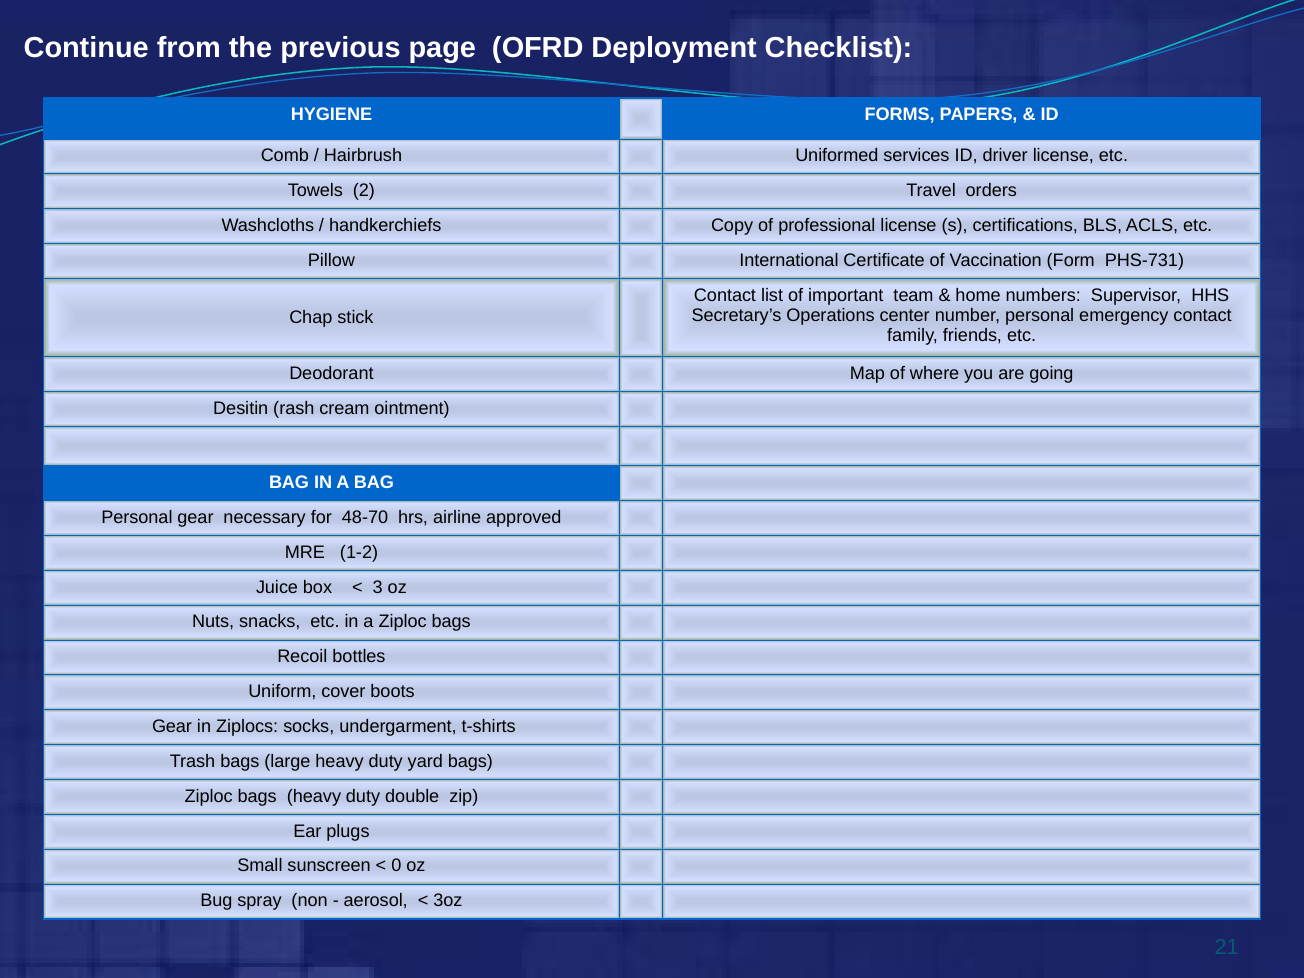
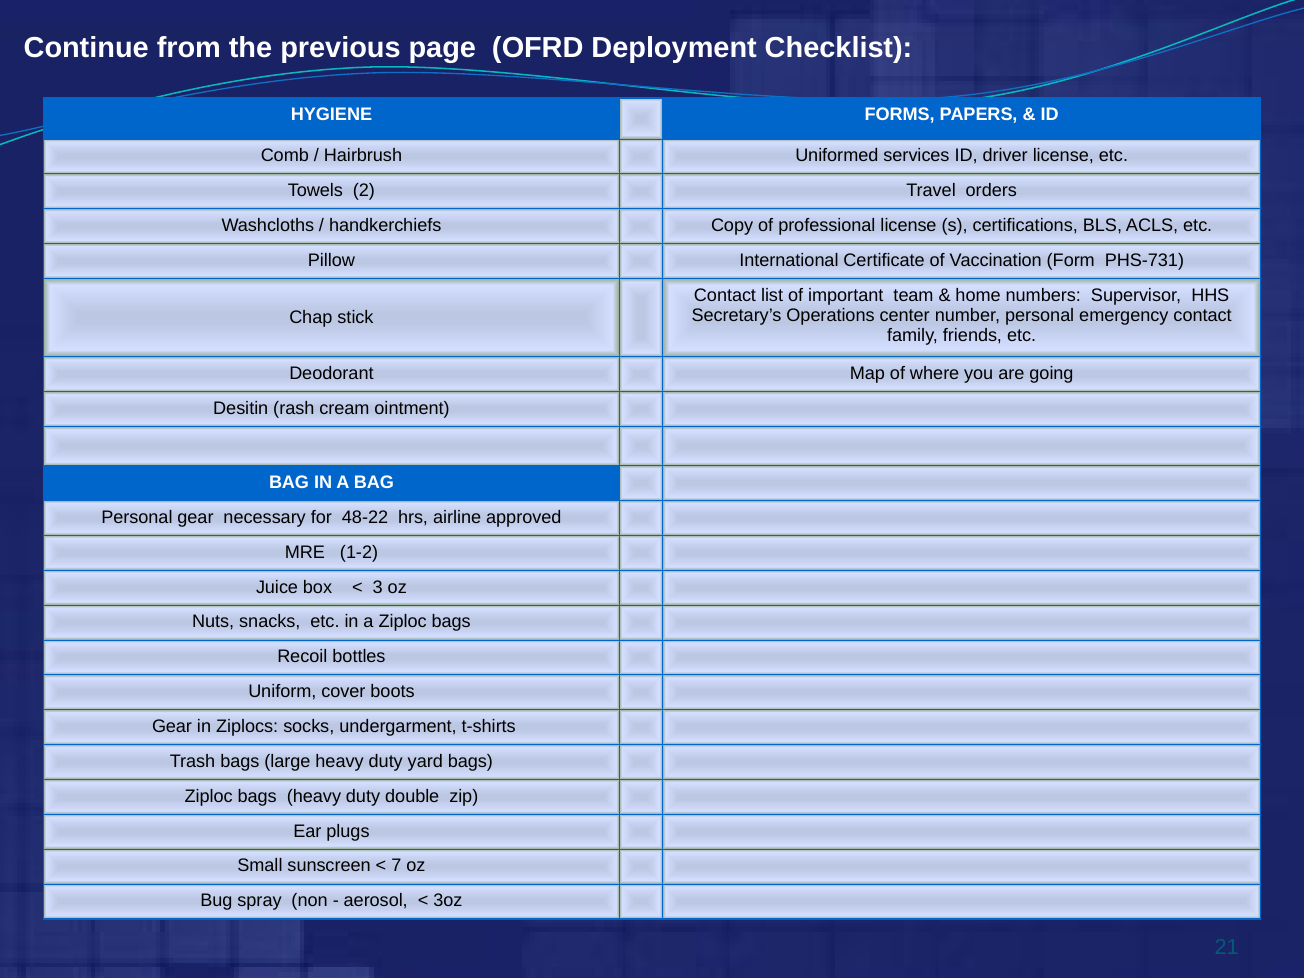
48-70: 48-70 -> 48-22 (365, 517)
0: 0 -> 7 (396, 866)
